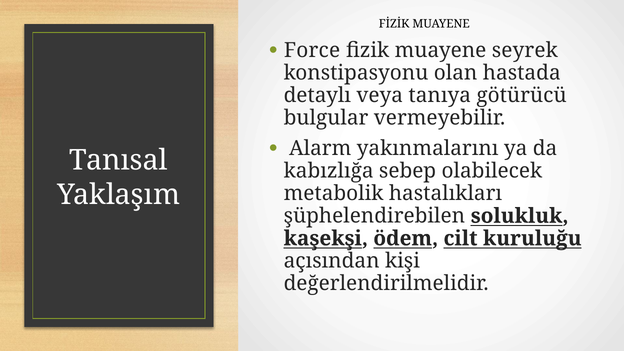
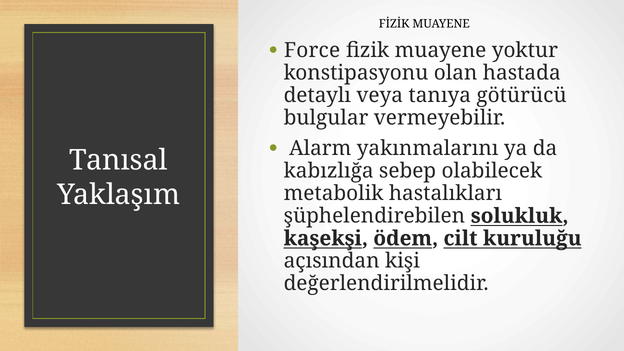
seyrek: seyrek -> yoktur (525, 51)
